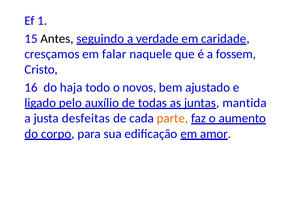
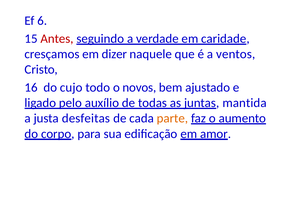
1: 1 -> 6 (42, 21)
Antes colour: black -> red (57, 39)
falar: falar -> dizer (114, 54)
fossem: fossem -> ventos (236, 54)
haja: haja -> cujo (71, 88)
